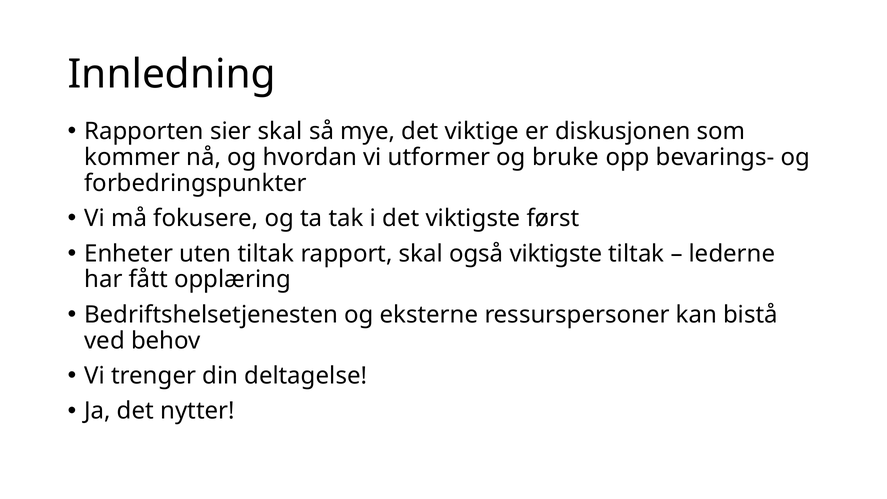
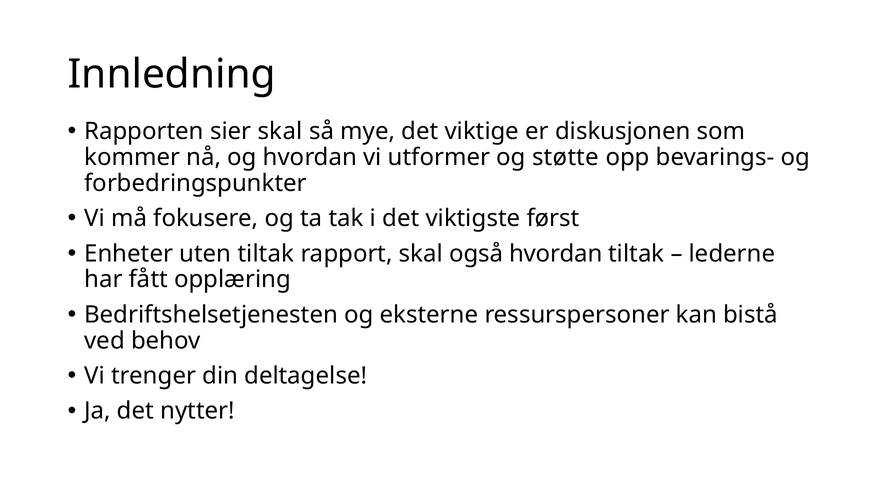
bruke: bruke -> støtte (566, 157)
også viktigste: viktigste -> hvordan (556, 254)
